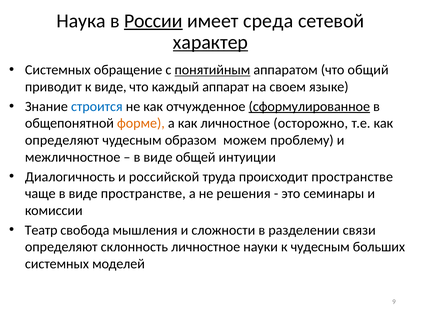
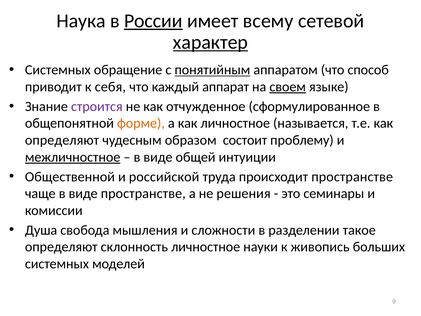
среда: среда -> всему (268, 21)
общий: общий -> способ (368, 70)
к виде: виде -> себя (110, 87)
своем underline: none -> present (288, 87)
строится colour: blue -> purple (97, 106)
сформулированное underline: present -> none (309, 106)
осторожно: осторожно -> называется (311, 123)
можем: можем -> состоит (245, 140)
межличностное underline: none -> present (73, 157)
Диалогичность: Диалогичность -> Общественной (70, 177)
Театр: Театр -> Душа (41, 230)
связи: связи -> такое (359, 230)
к чудесным: чудесным -> живопись (320, 247)
